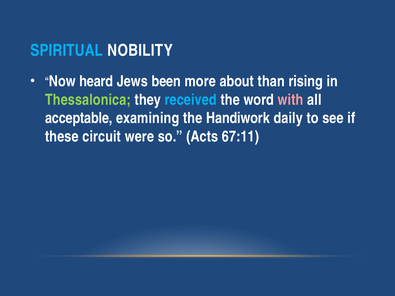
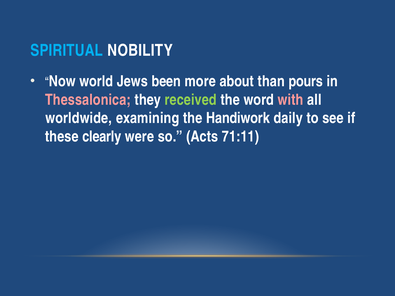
heard: heard -> world (96, 81)
rising: rising -> pours (306, 81)
Thessalonica colour: light green -> pink (88, 100)
received colour: light blue -> light green (191, 100)
acceptable: acceptable -> worldwide (79, 118)
circuit: circuit -> clearly (102, 137)
67:11: 67:11 -> 71:11 (241, 137)
